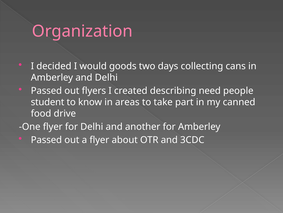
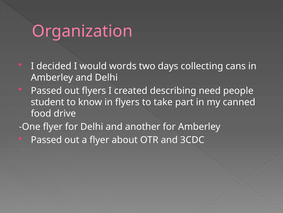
goods: goods -> words (123, 66)
in areas: areas -> flyers (127, 102)
